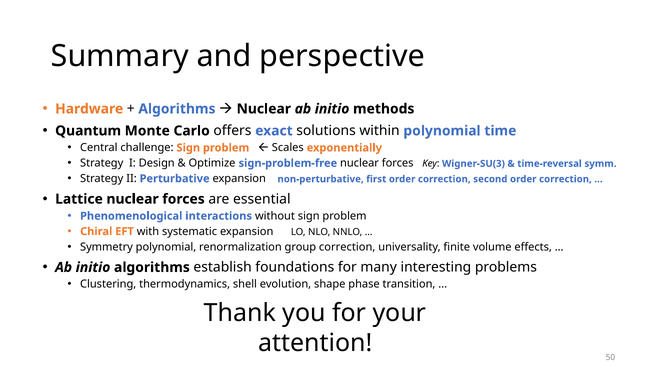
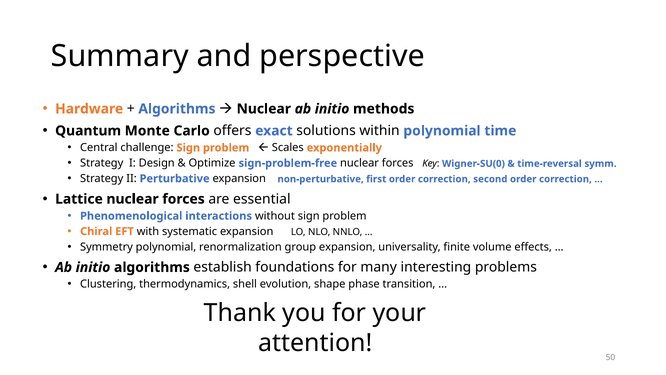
Wigner-SU(3: Wigner-SU(3 -> Wigner-SU(0 (473, 163)
group correction: correction -> expansion (347, 247)
